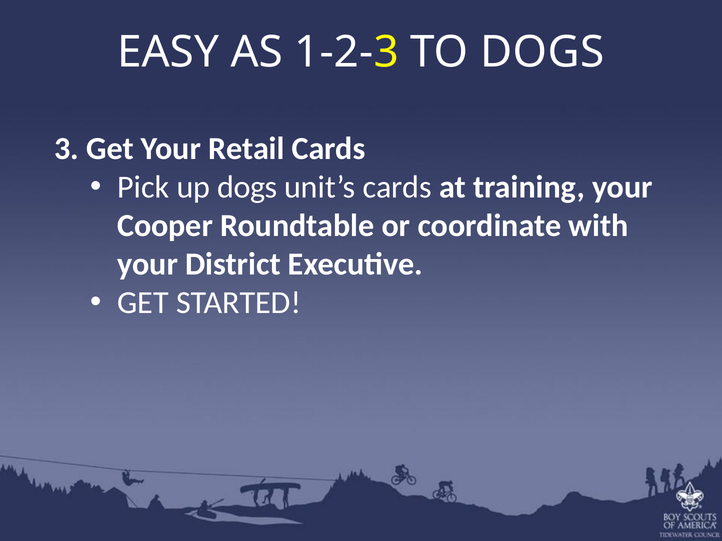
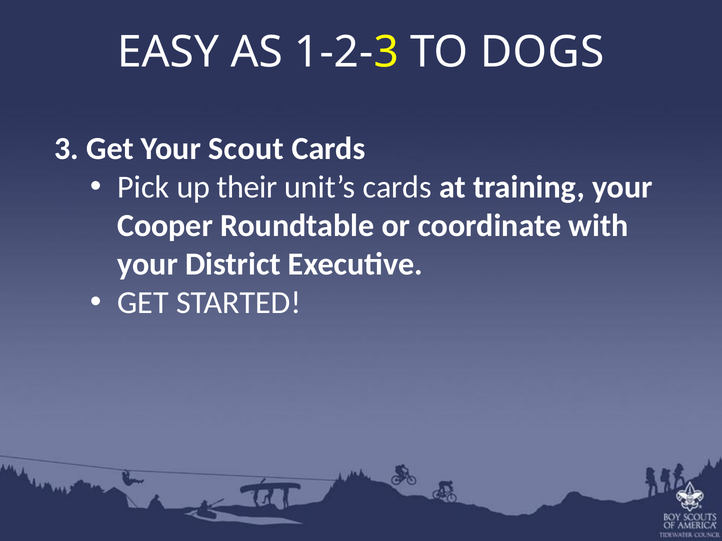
Retail: Retail -> Scout (246, 149)
up dogs: dogs -> their (247, 188)
